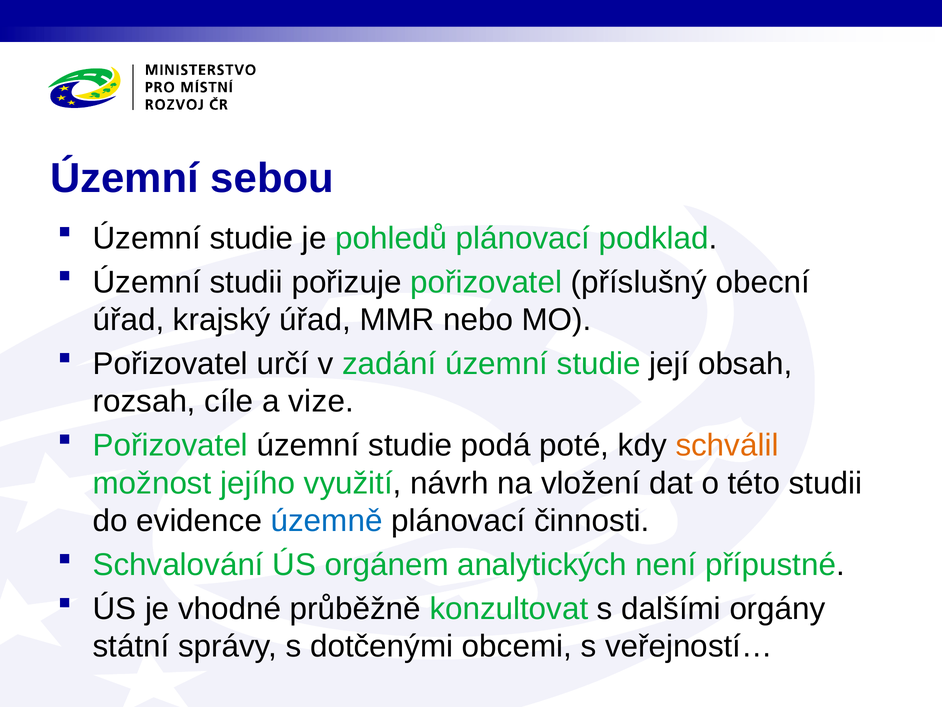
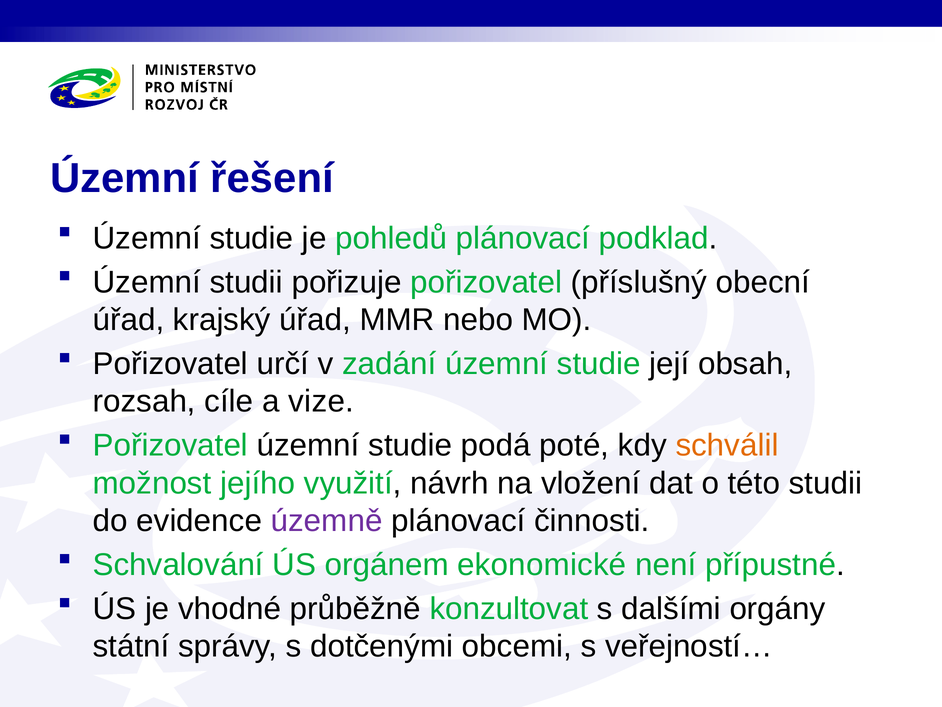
sebou: sebou -> řešení (272, 178)
územně colour: blue -> purple (327, 521)
analytických: analytických -> ekonomické (542, 565)
